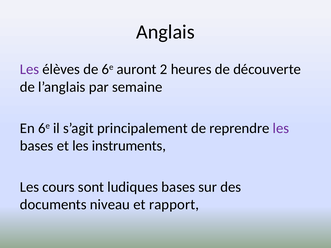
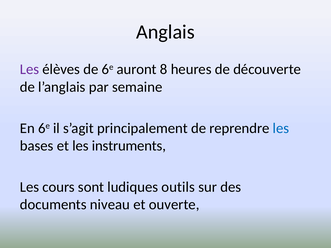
2: 2 -> 8 (164, 69)
les colour: purple -> blue (281, 128)
ludiques bases: bases -> outils (178, 187)
rapport: rapport -> ouverte (174, 205)
